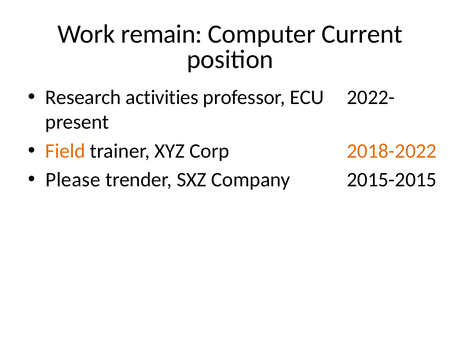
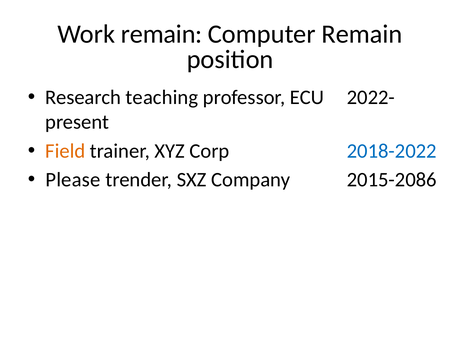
Computer Current: Current -> Remain (362, 34)
activities: activities -> teaching (162, 97)
2018-2022 colour: orange -> blue (392, 151)
2015-2015: 2015-2015 -> 2015-2086 (392, 180)
